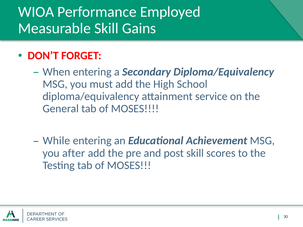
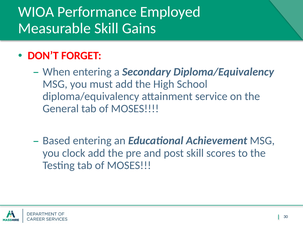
While: While -> Based (56, 141)
after: after -> clock (74, 153)
